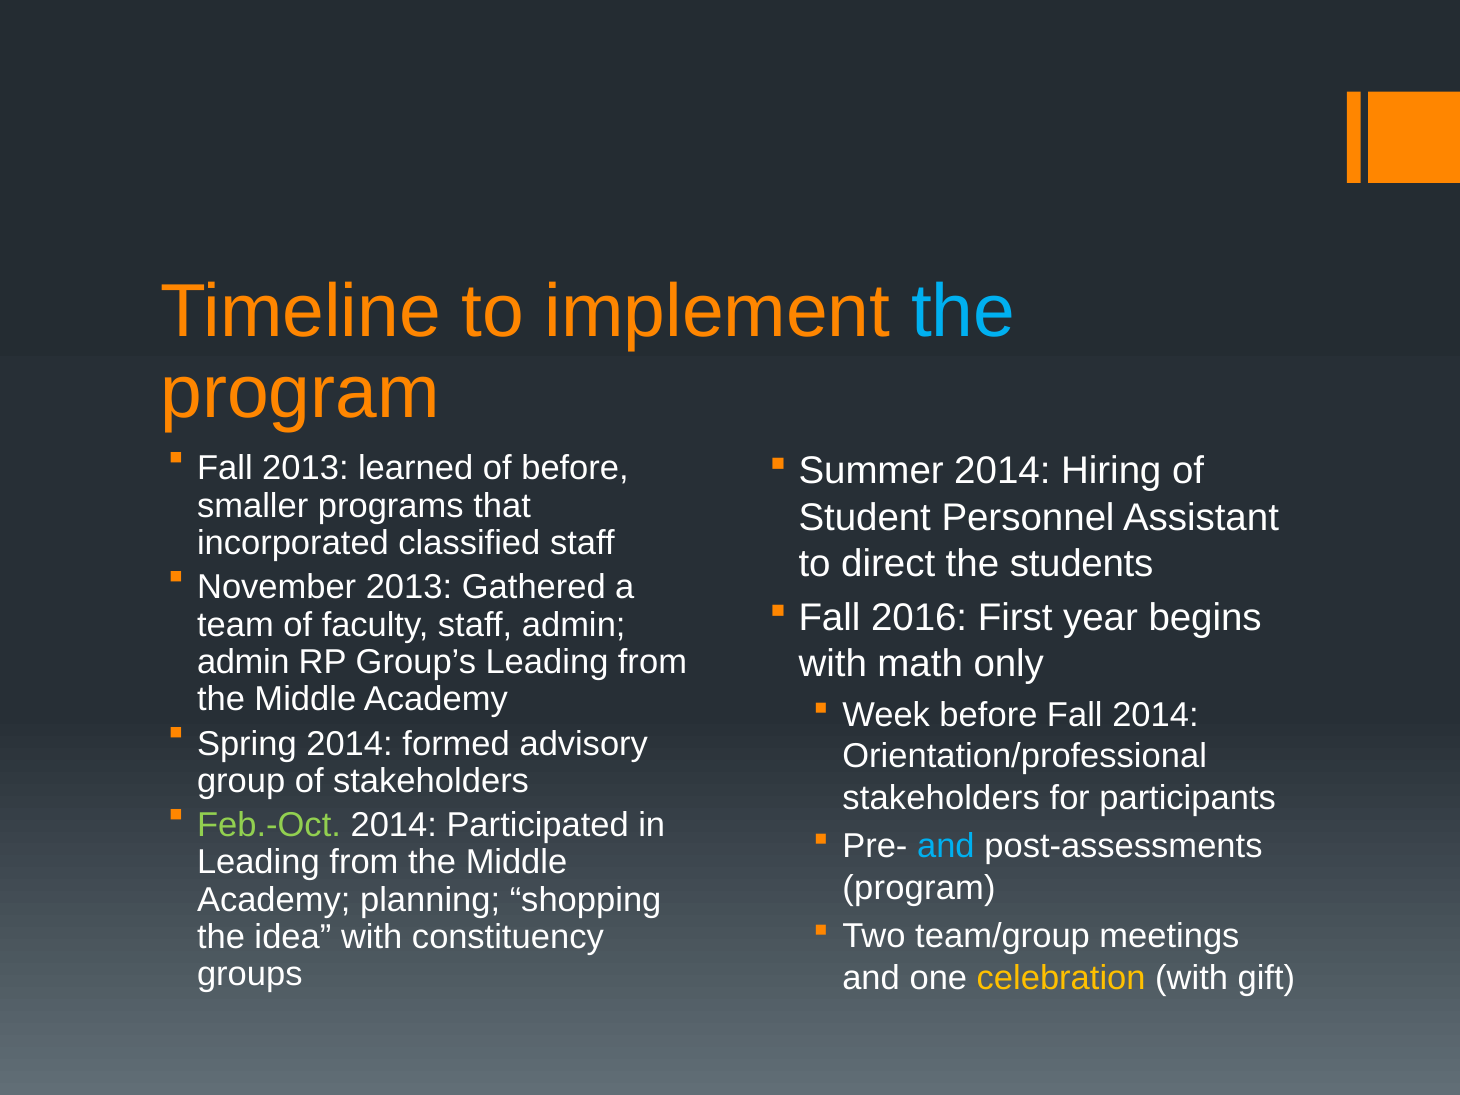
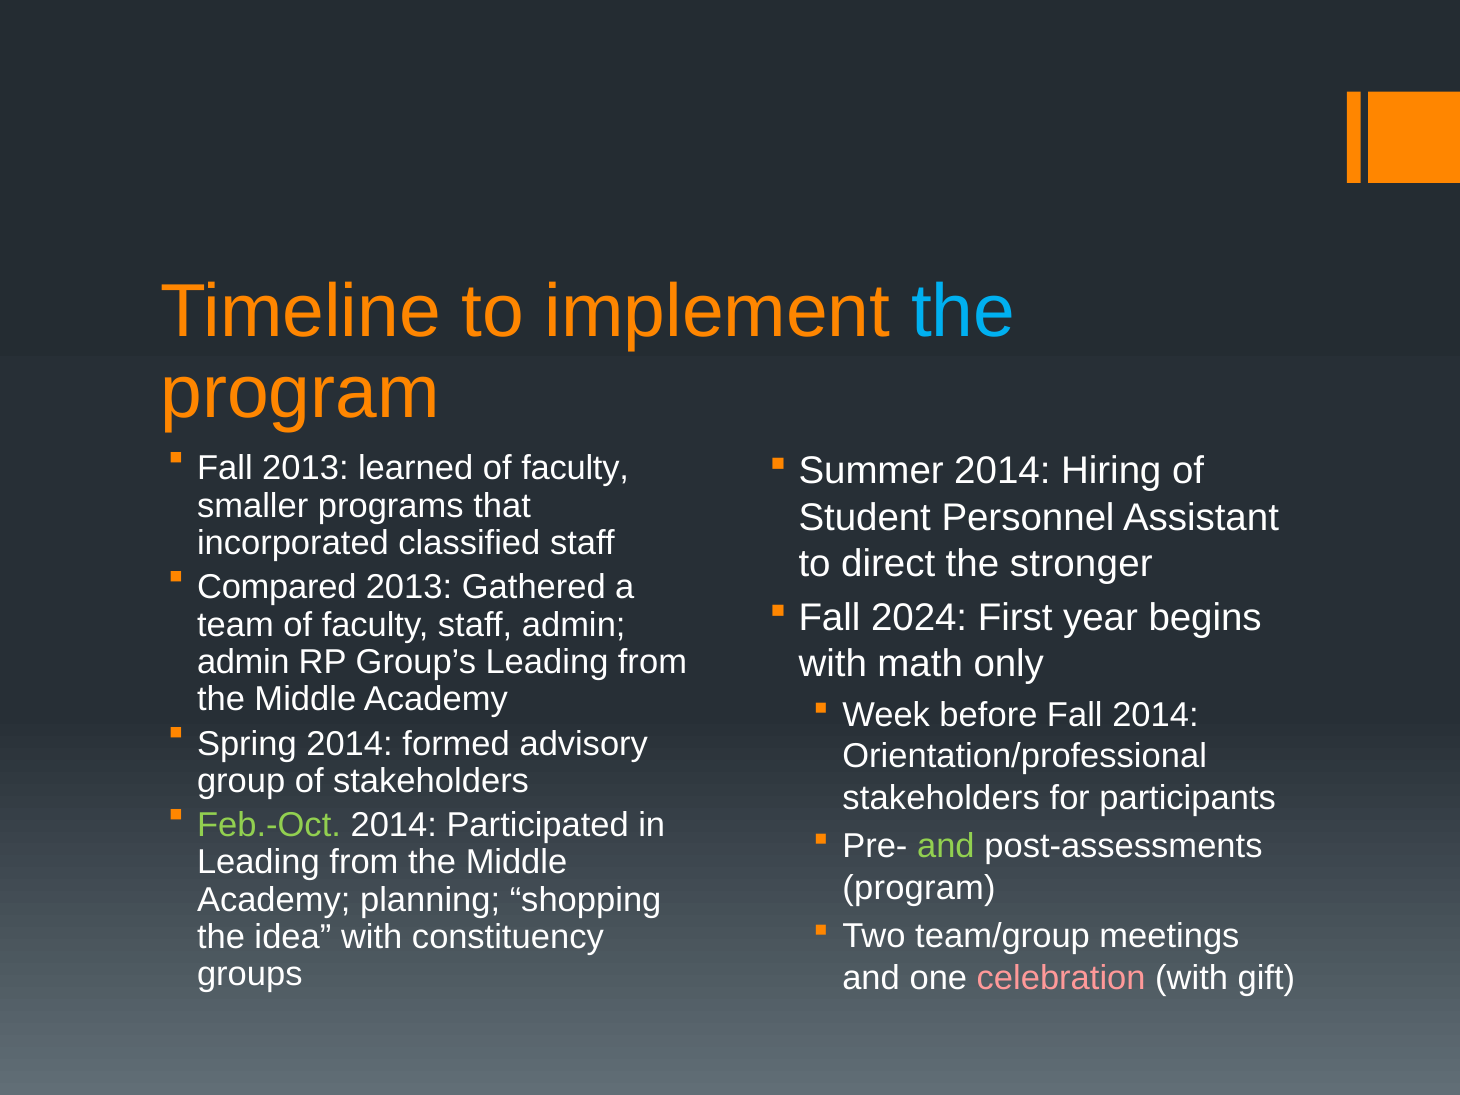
learned of before: before -> faculty (575, 468)
students: students -> stronger (1081, 564)
November: November -> Compared (277, 587)
2016: 2016 -> 2024 (919, 618)
and colour: light blue -> light green (946, 846)
celebration colour: yellow -> pink (1061, 978)
